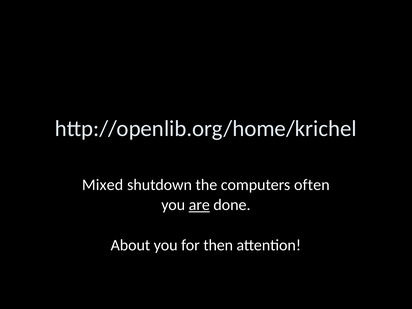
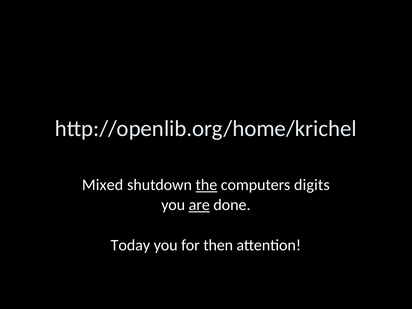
the underline: none -> present (206, 185)
often: often -> digits (312, 185)
About: About -> Today (130, 245)
